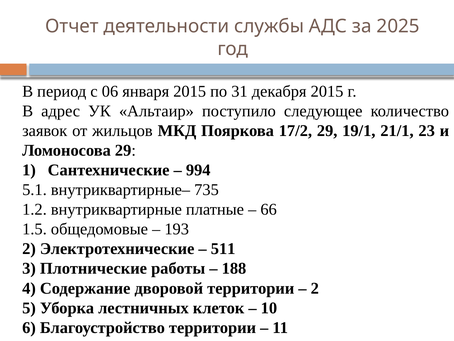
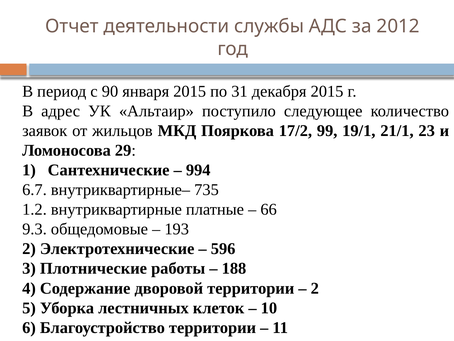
2025: 2025 -> 2012 (398, 26)
06: 06 -> 90 (110, 91)
17/2 29: 29 -> 99 (327, 131)
5.1: 5.1 -> 6.7 (34, 190)
1.5: 1.5 -> 9.3 (34, 229)
511: 511 -> 596 (223, 249)
